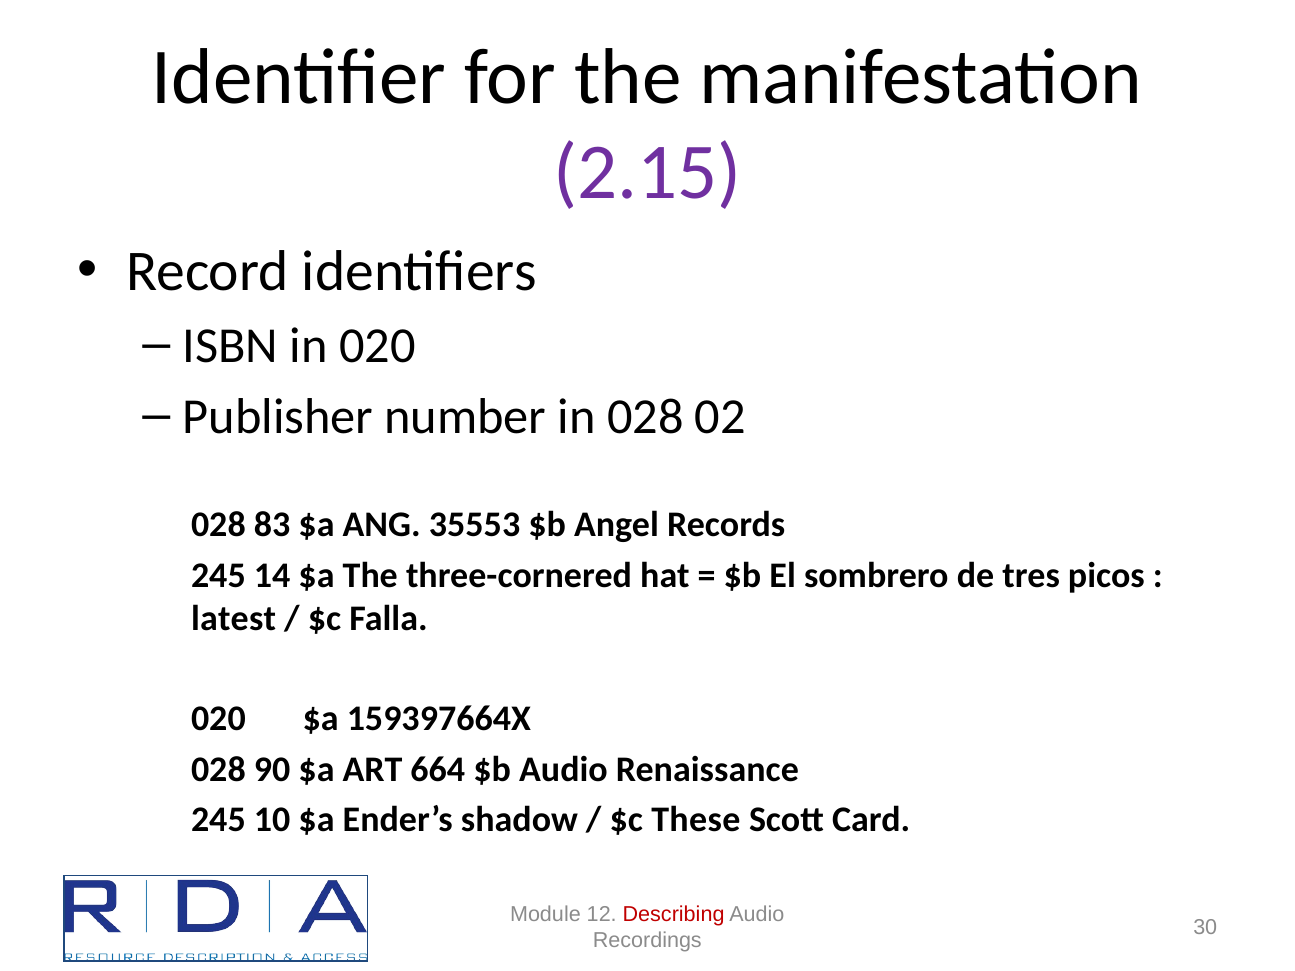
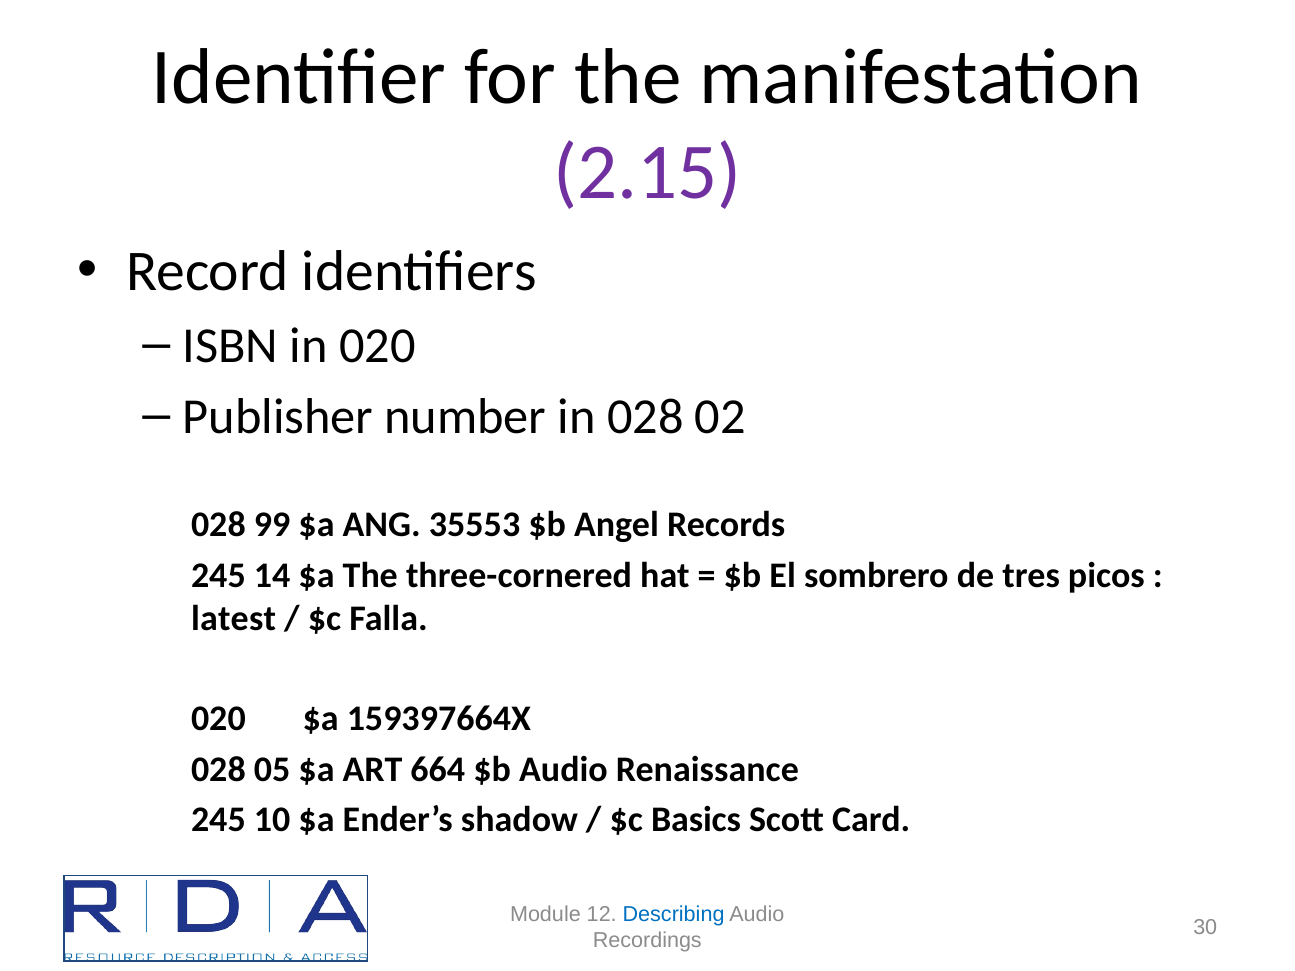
83: 83 -> 99 (272, 525)
90: 90 -> 05 (272, 770)
These: These -> Basics (696, 820)
Describing colour: red -> blue (674, 915)
